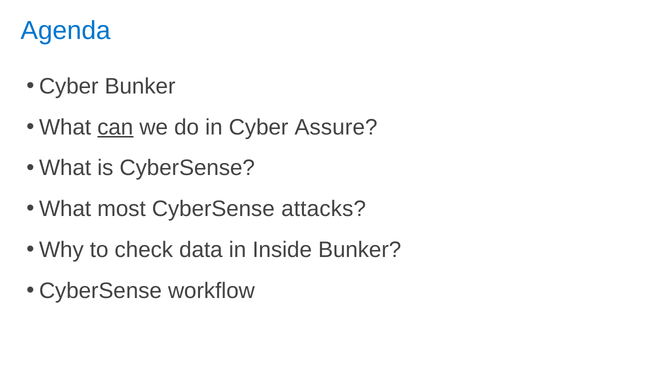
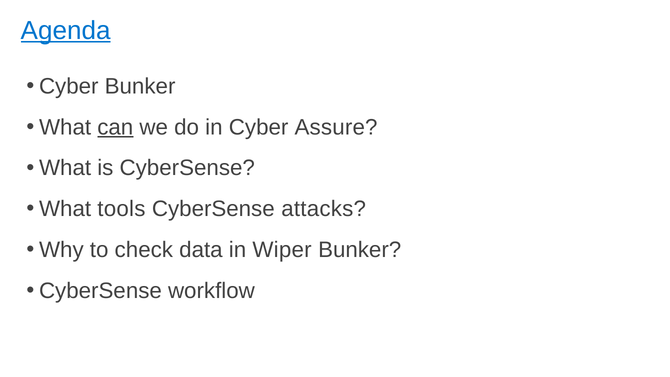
Agenda underline: none -> present (66, 31)
most: most -> tools (121, 209)
Inside: Inside -> Wiper (282, 250)
